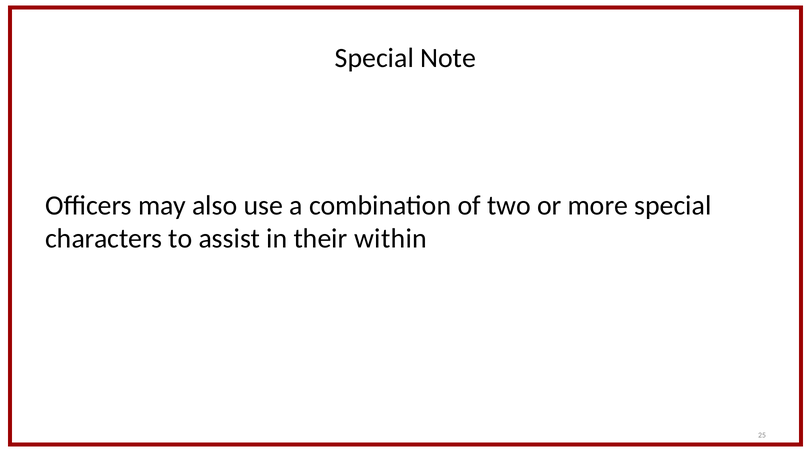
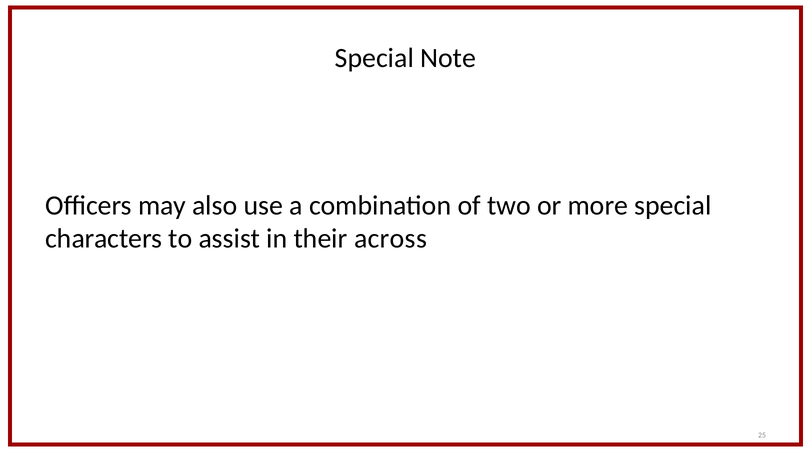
within: within -> across (391, 239)
